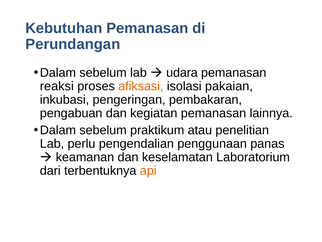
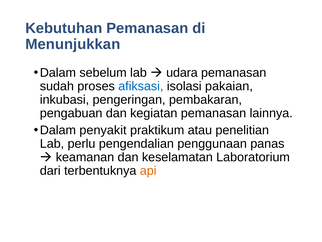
Perundangan: Perundangan -> Menunjukkan (73, 44)
reaksi: reaksi -> sudah (57, 86)
afiksasi colour: orange -> blue (141, 86)
sebelum: sebelum -> penyakit (103, 130)
